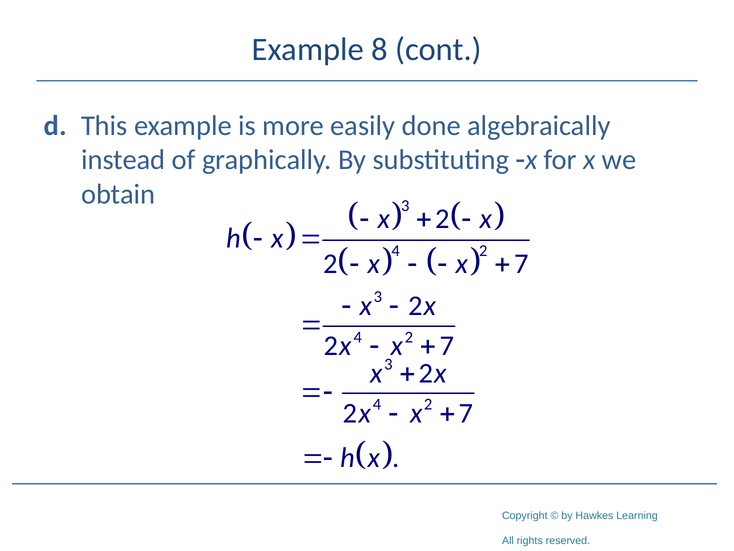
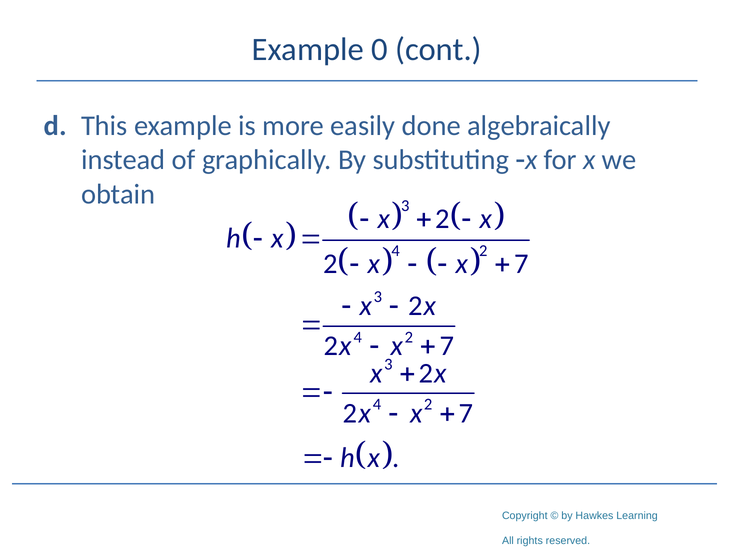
8: 8 -> 0 (380, 49)
